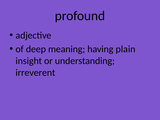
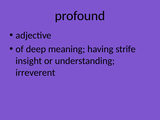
plain: plain -> strife (126, 49)
